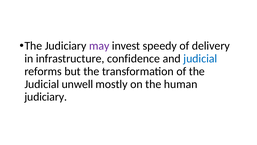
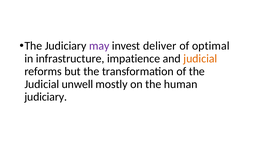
speedy: speedy -> deliver (160, 46)
delivery: delivery -> optimal (211, 46)
confidence: confidence -> impatience (134, 58)
judicial colour: blue -> orange (200, 58)
